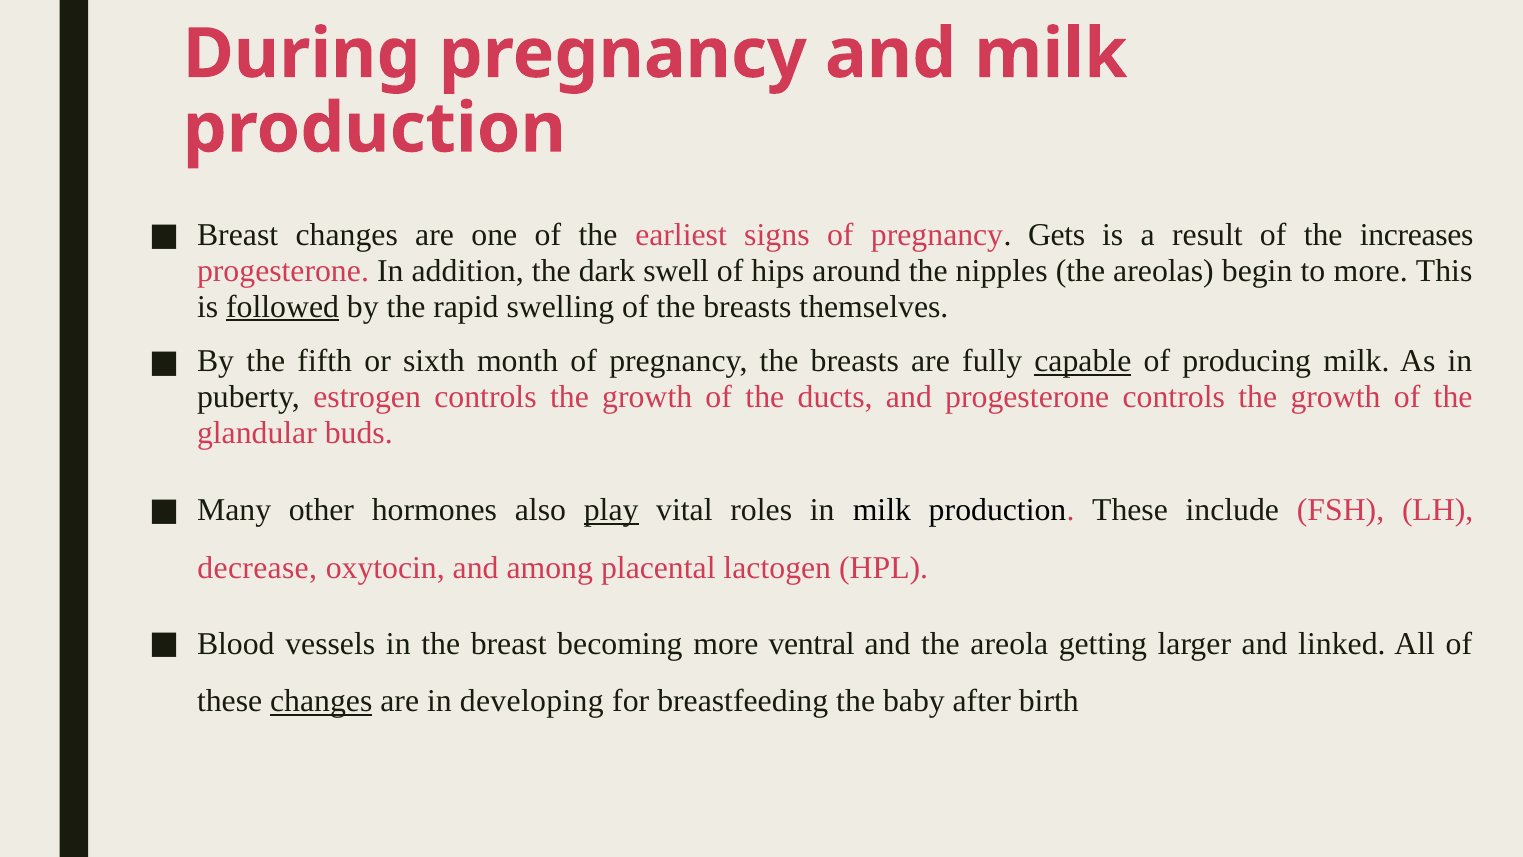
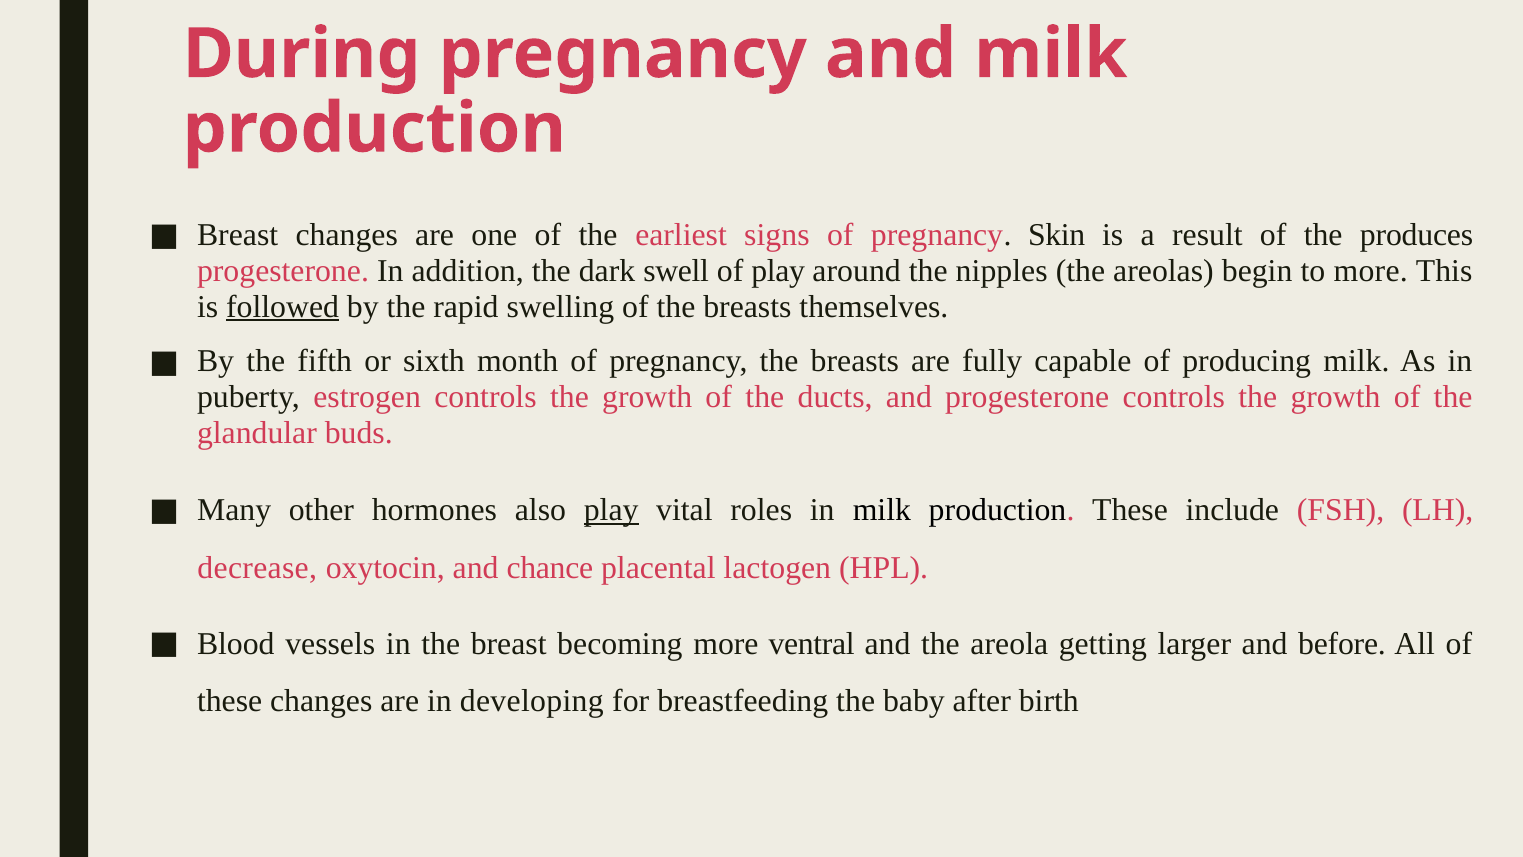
Gets: Gets -> Skin (1057, 235)
increases: increases -> produces (1417, 235)
of hips: hips -> play (778, 271)
capable underline: present -> none (1083, 361)
among: among -> chance (550, 567)
linked: linked -> before (1342, 644)
changes underline: present -> none (321, 701)
